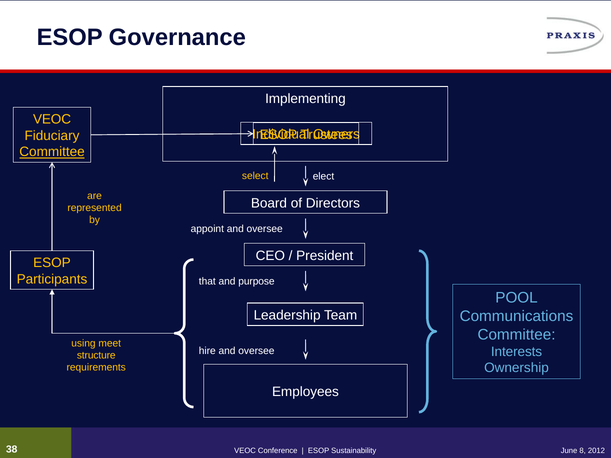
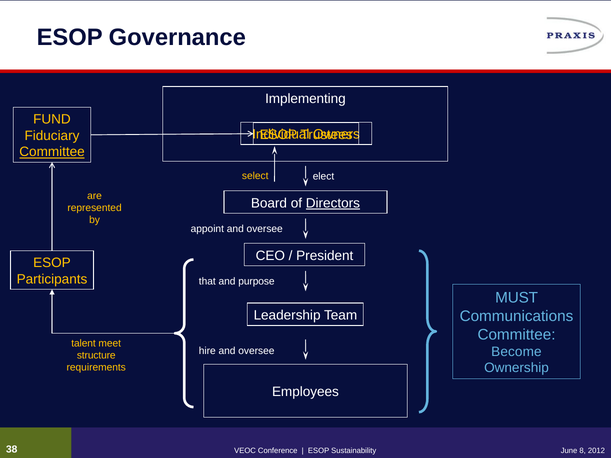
VEOC: VEOC -> FUND (52, 120)
Directors underline: none -> present (333, 203)
POOL: POOL -> MUST (517, 298)
using: using -> talent (84, 343)
Interests: Interests -> Become (516, 352)
